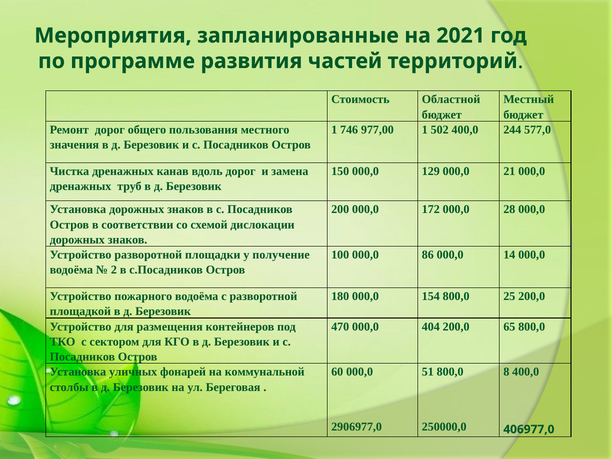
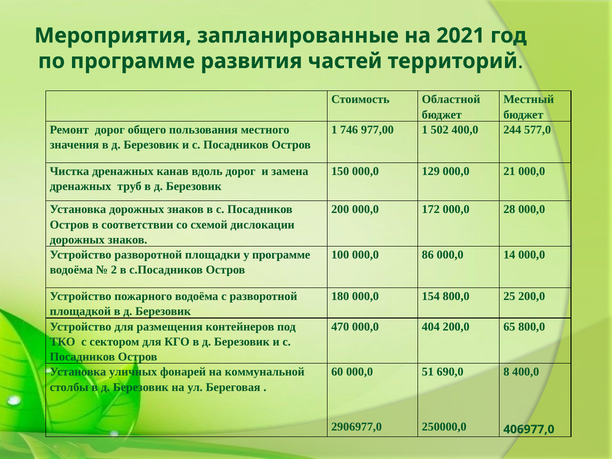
у получение: получение -> программе (281, 255)
51 800,0: 800,0 -> 690,0 (450, 372)
